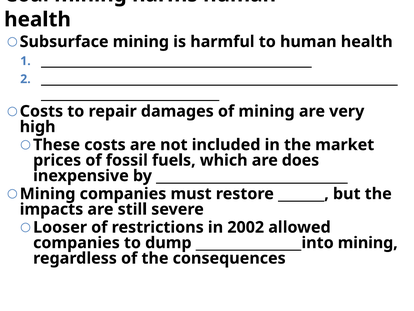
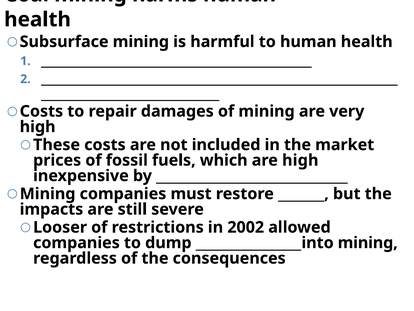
are does: does -> high (300, 160)
